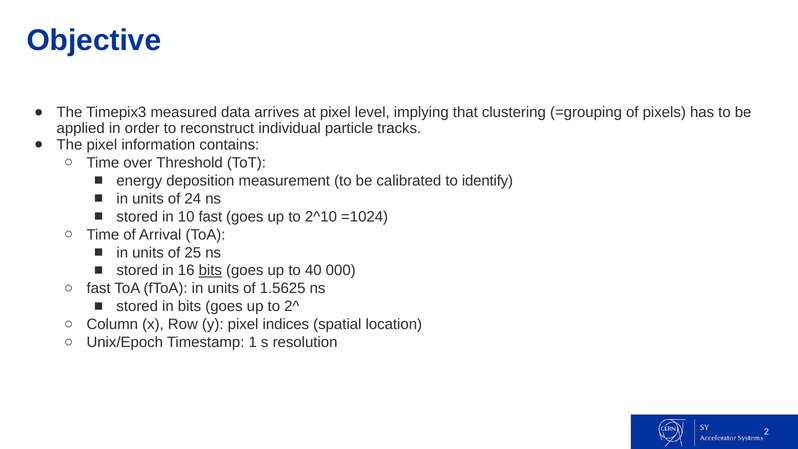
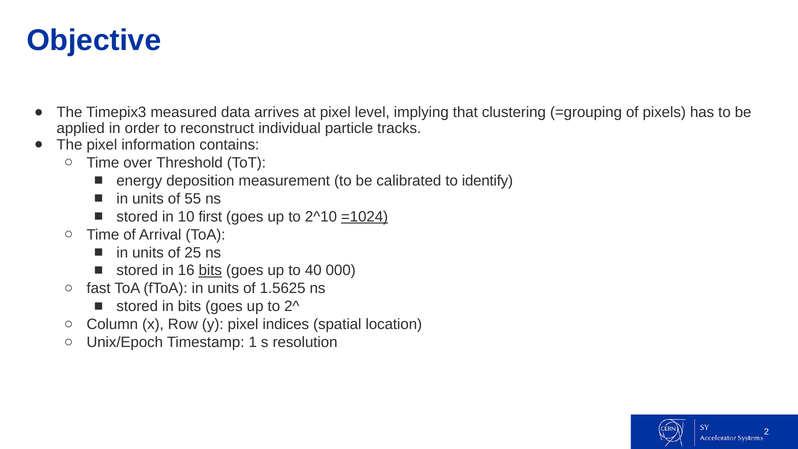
24: 24 -> 55 (193, 199)
10 fast: fast -> first (210, 217)
=1024 underline: none -> present (365, 217)
